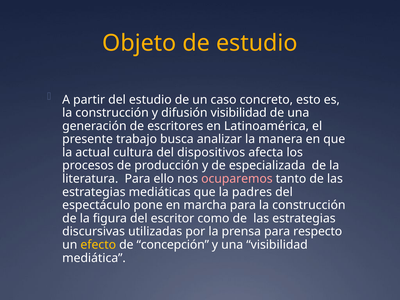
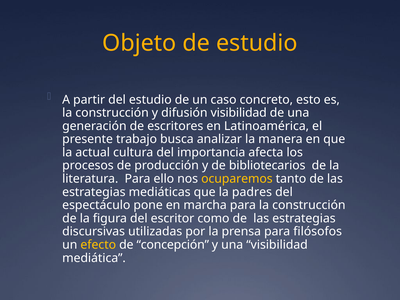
dispositivos: dispositivos -> importancia (211, 152)
especializada: especializada -> bibliotecarios (267, 166)
ocuparemos colour: pink -> yellow (237, 179)
respecto: respecto -> filósofos (318, 232)
